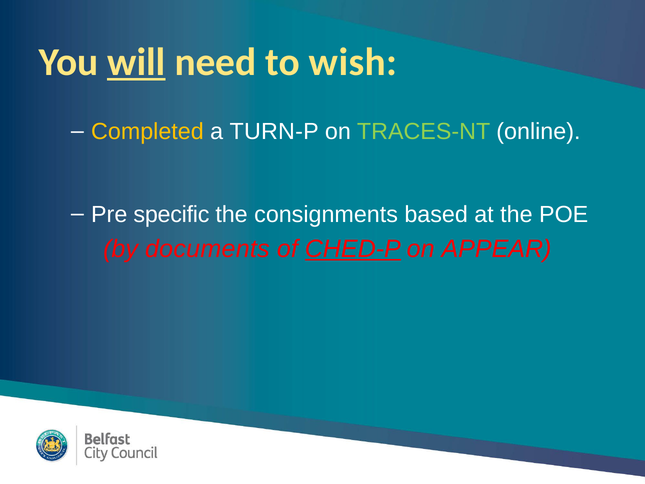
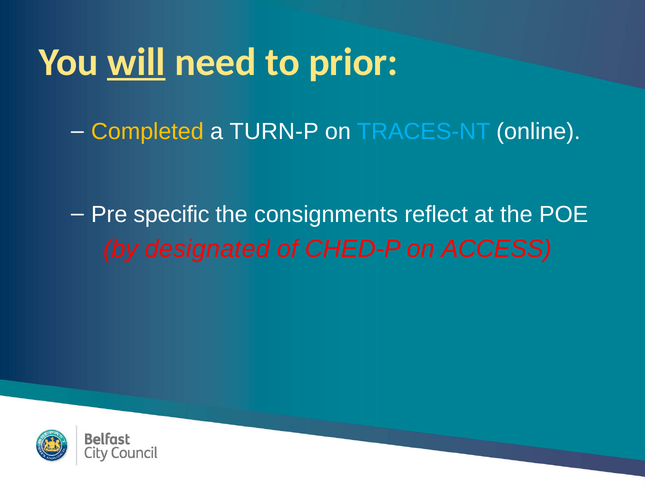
wish: wish -> prior (353, 62)
TRACES-NT colour: light green -> light blue (424, 132)
based: based -> reflect (436, 214)
documents: documents -> designated (207, 249)
CHED-P underline: present -> none (353, 249)
APPEAR: APPEAR -> ACCESS (497, 249)
